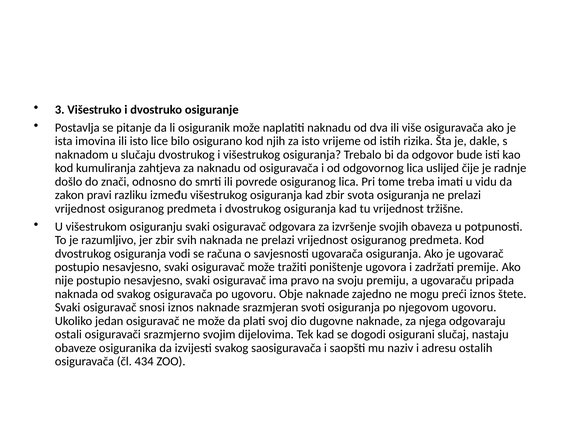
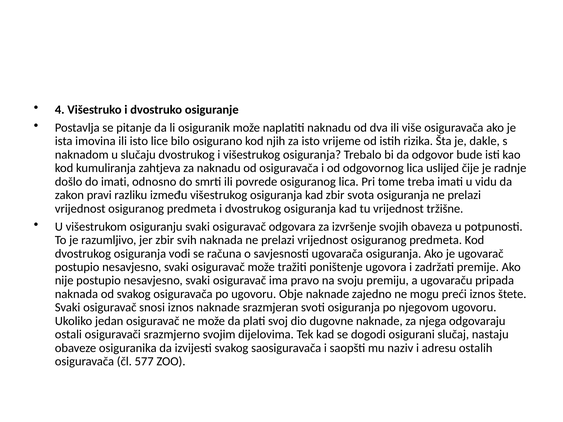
3: 3 -> 4 (60, 110)
do znači: znači -> imati (115, 182)
434: 434 -> 577 (144, 362)
